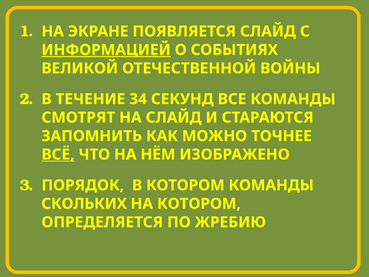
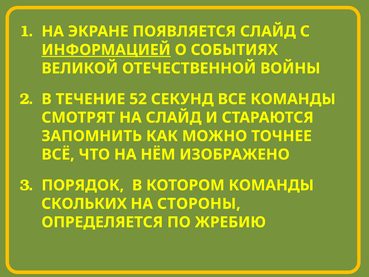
34: 34 -> 52 (138, 99)
ВСЁ underline: present -> none (58, 154)
НА КОТОРОМ: КОТОРОМ -> СТОРОНЫ (199, 204)
